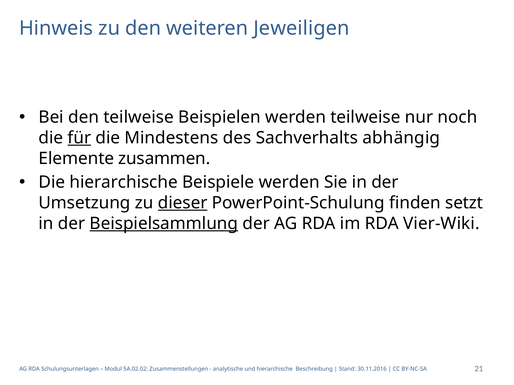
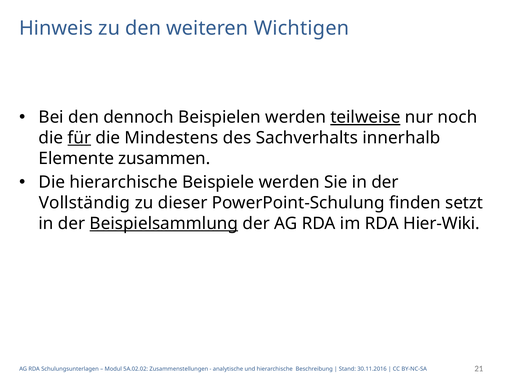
Jeweiligen: Jeweiligen -> Wichtigen (301, 28)
den teilweise: teilweise -> dennoch (139, 117)
teilweise underline: none -> present (365, 117)
abhängig: abhängig -> innerhalb (401, 138)
Umsetzung: Umsetzung -> Vollständig (84, 203)
dieser underline: present -> none (183, 203)
Vier-Wiki: Vier-Wiki -> Hier-Wiki (441, 224)
